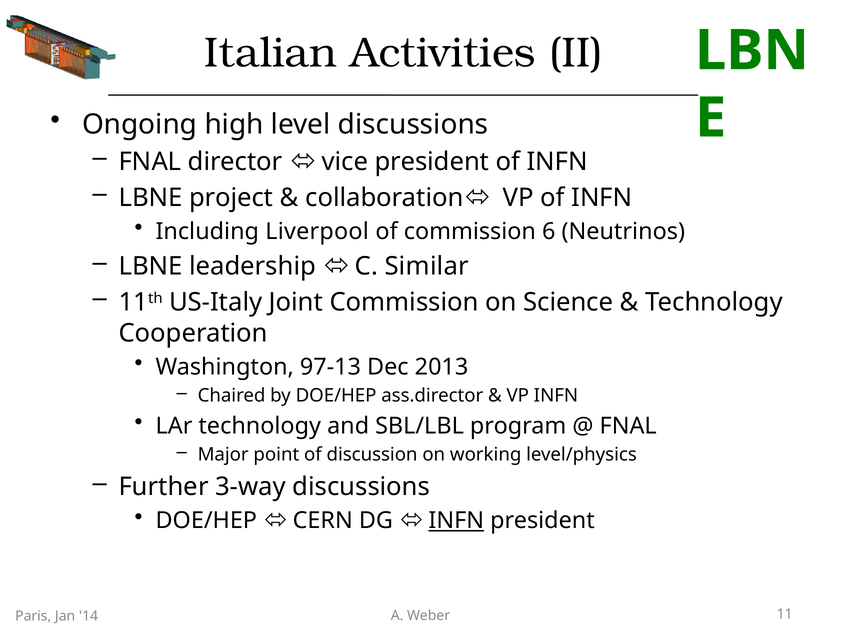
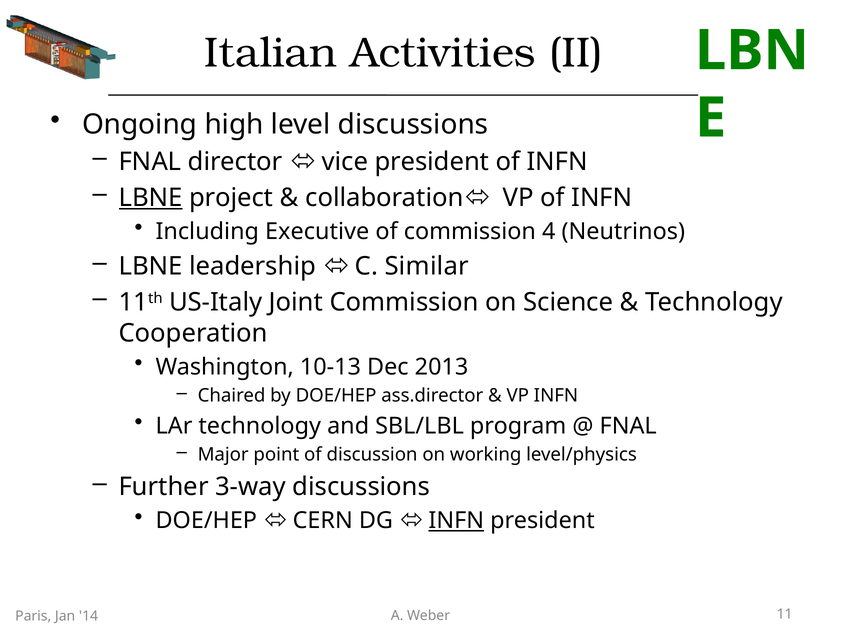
LBNE underline: none -> present (151, 197)
Liverpool: Liverpool -> Executive (317, 231)
6: 6 -> 4 (549, 231)
97-13: 97-13 -> 10-13 (330, 367)
